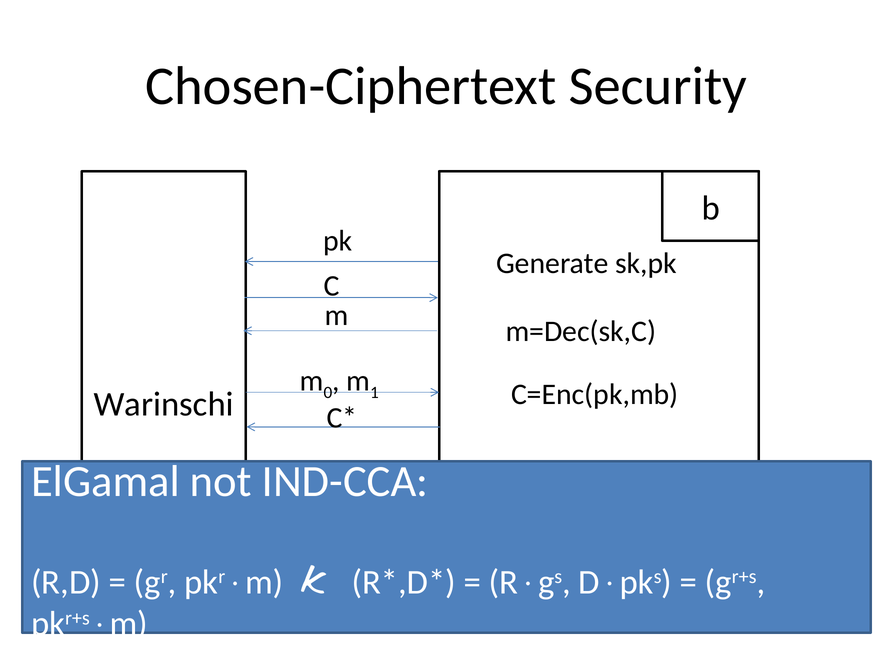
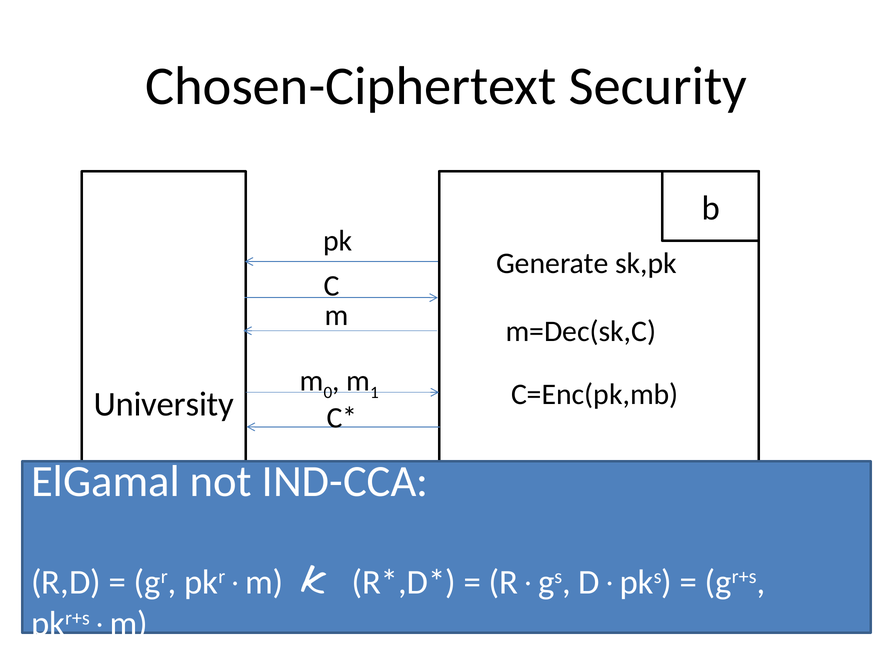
Warinschi: Warinschi -> University (164, 404)
